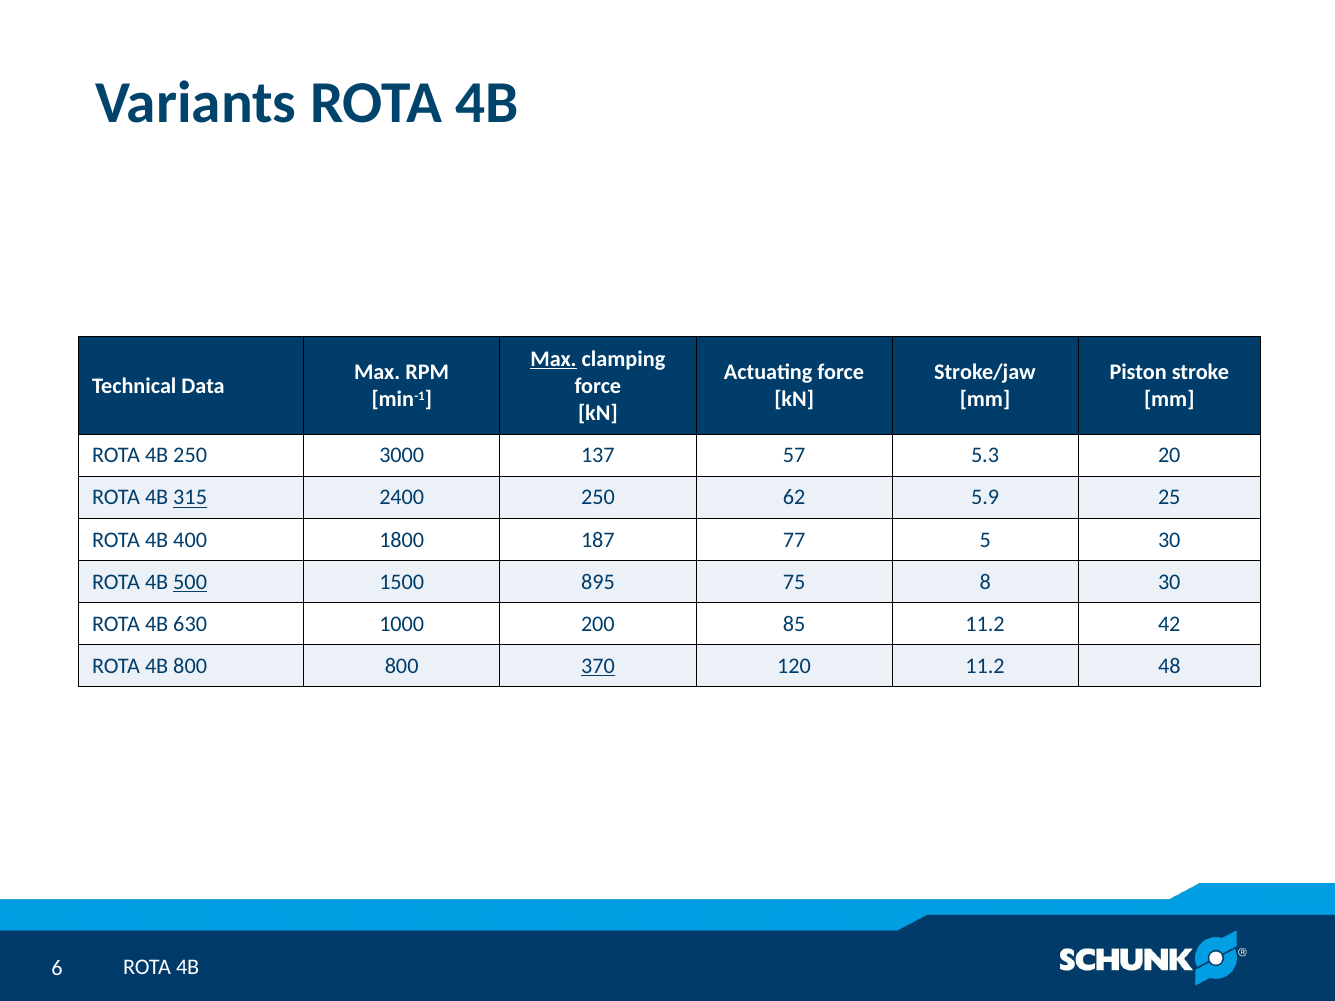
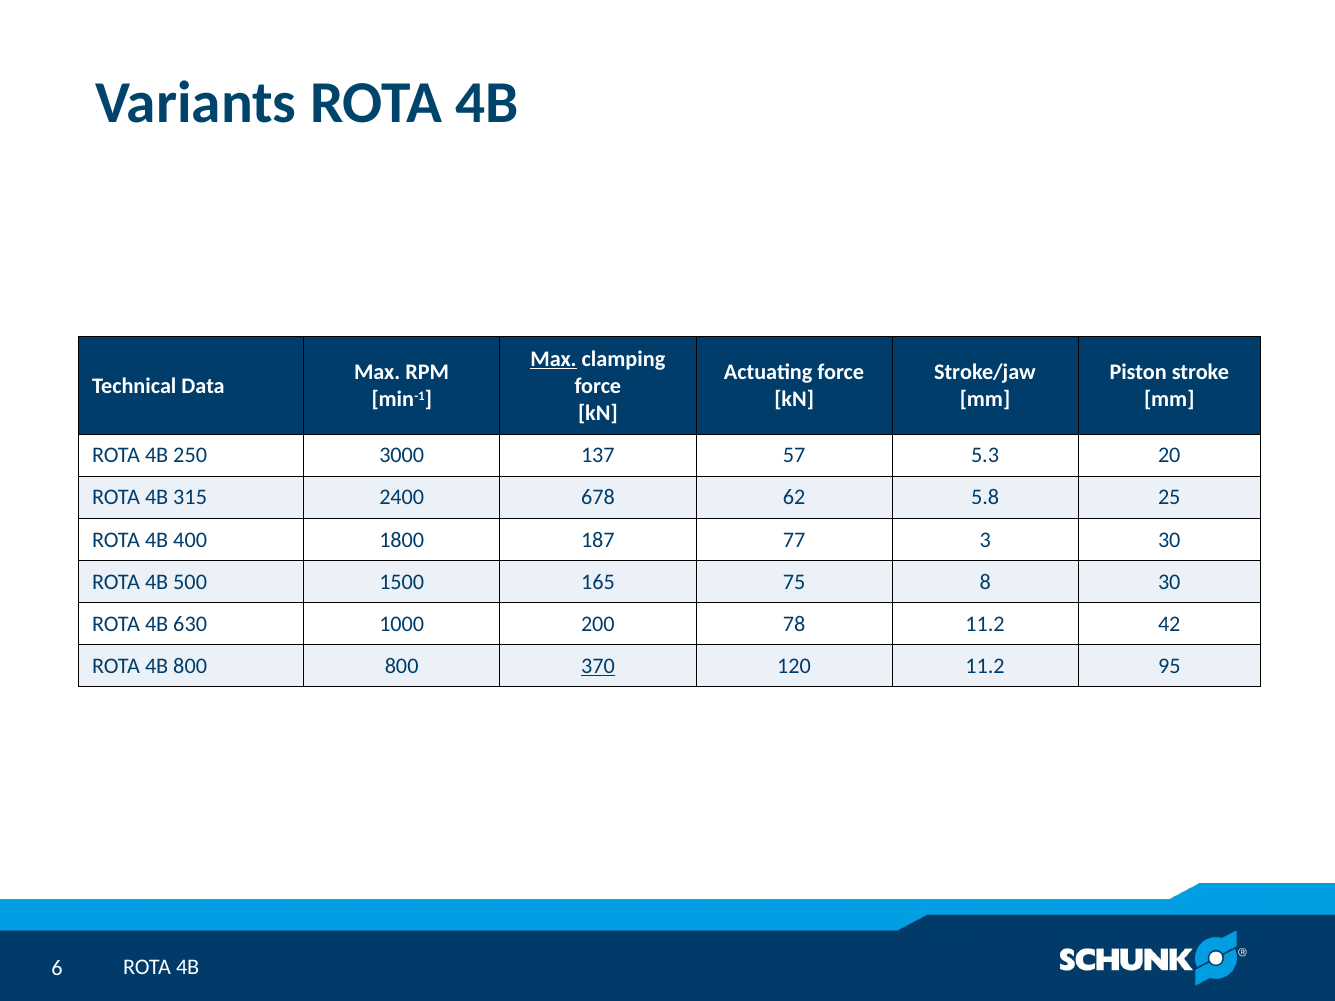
315 underline: present -> none (190, 498)
2400 250: 250 -> 678 (598, 498)
5.9: 5.9 -> 5.8 (985, 498)
5: 5 -> 3 (985, 540)
500 underline: present -> none (190, 582)
895: 895 -> 165 (598, 582)
85: 85 -> 78 (794, 624)
48: 48 -> 95 (1169, 666)
